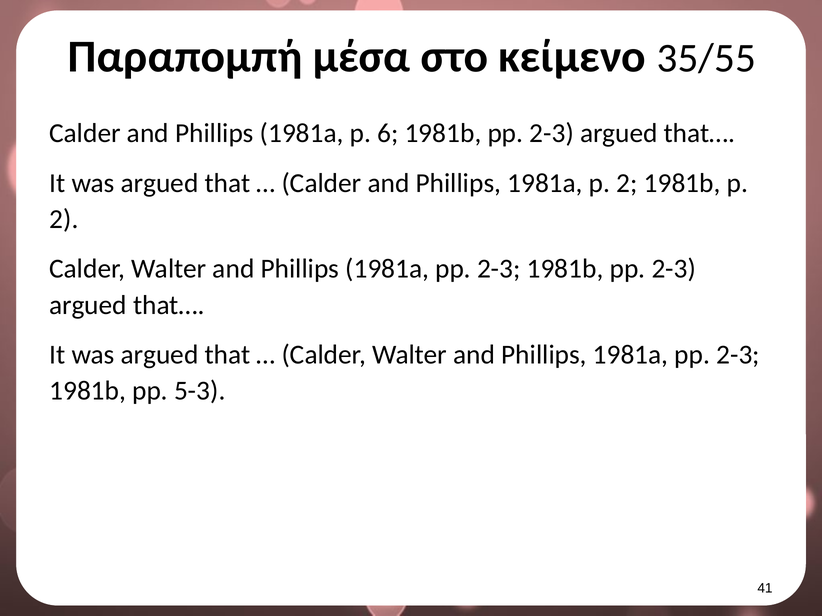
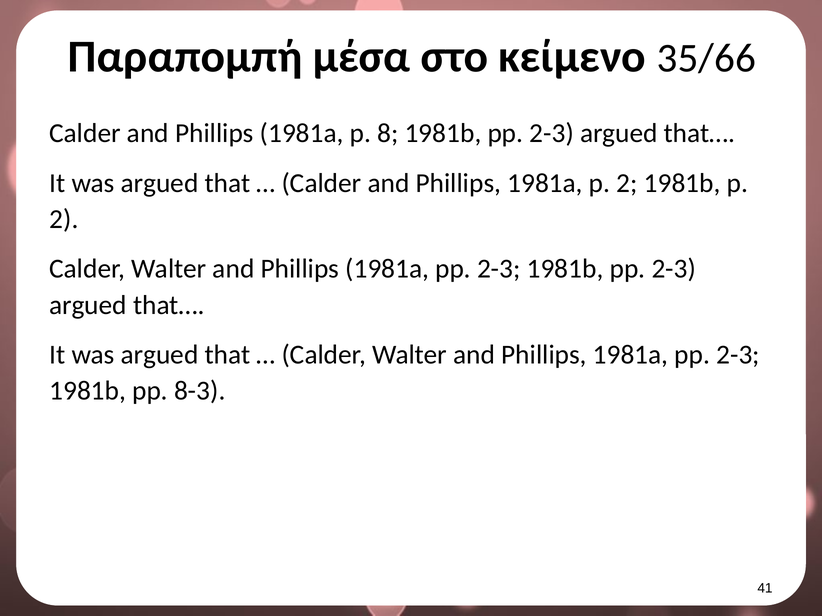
35/55: 35/55 -> 35/66 (706, 58)
6: 6 -> 8 (388, 133)
5-3: 5-3 -> 8-3 (200, 391)
